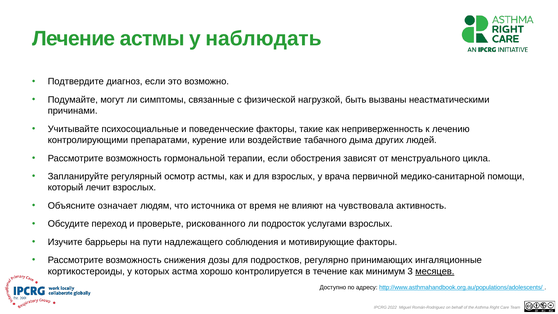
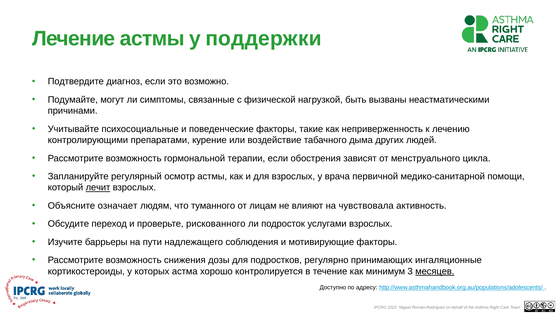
наблюдать: наблюдать -> поддержки (263, 39)
лечит underline: none -> present (98, 188)
источника: источника -> туманного (213, 206)
время: время -> лицам (263, 206)
